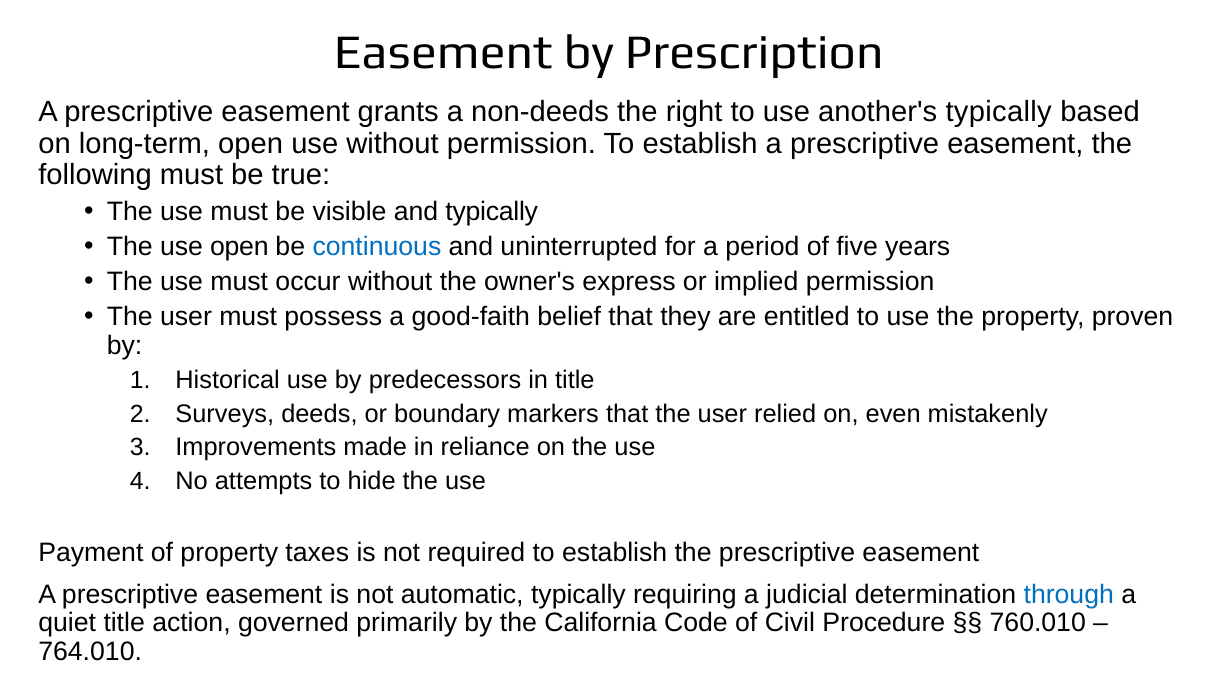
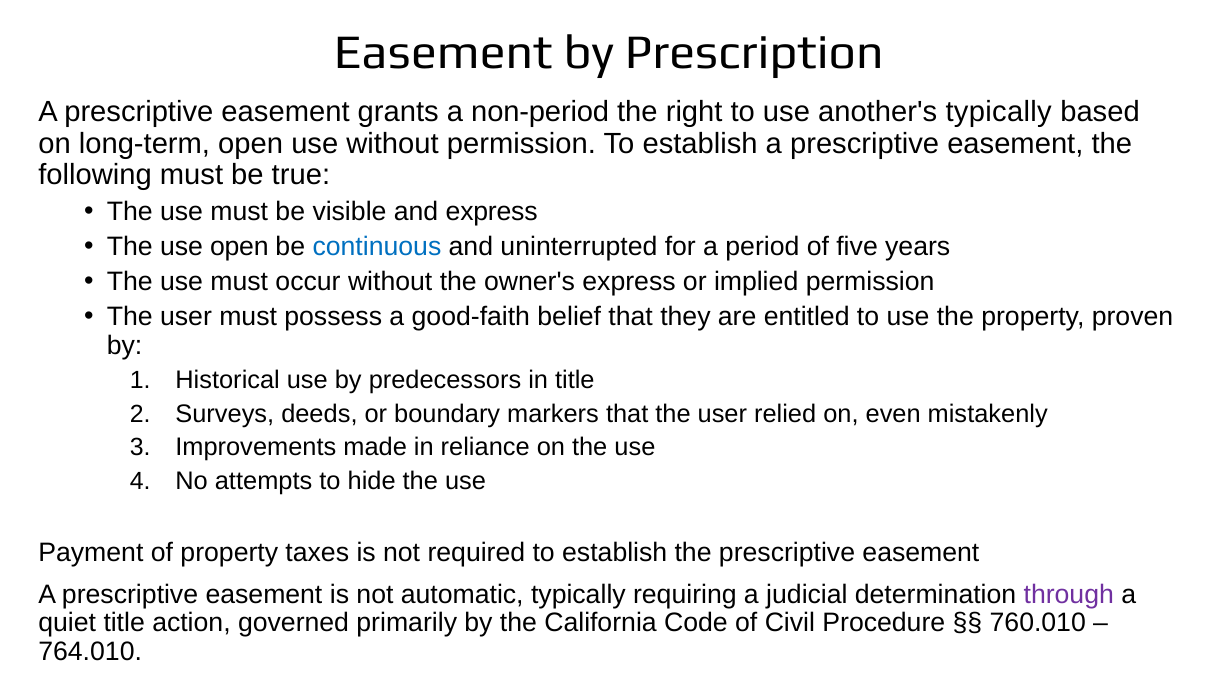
non-deeds: non-deeds -> non-period (540, 112)
and typically: typically -> express (492, 212)
through colour: blue -> purple (1069, 595)
